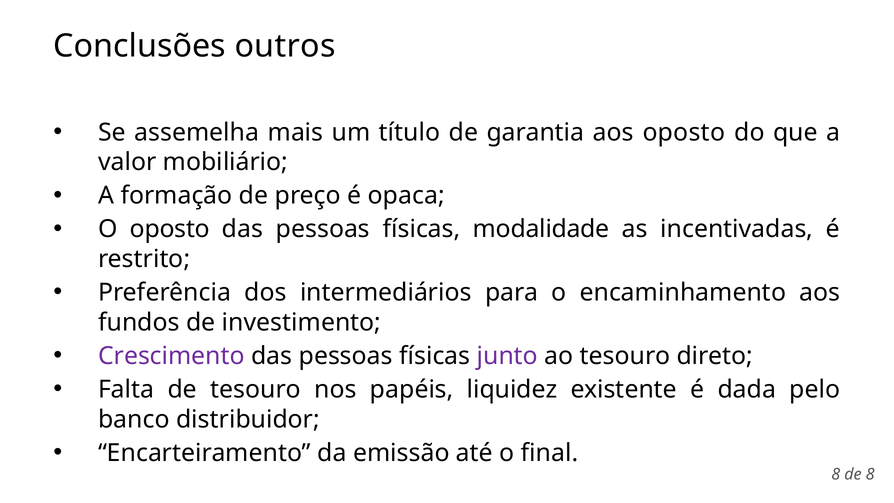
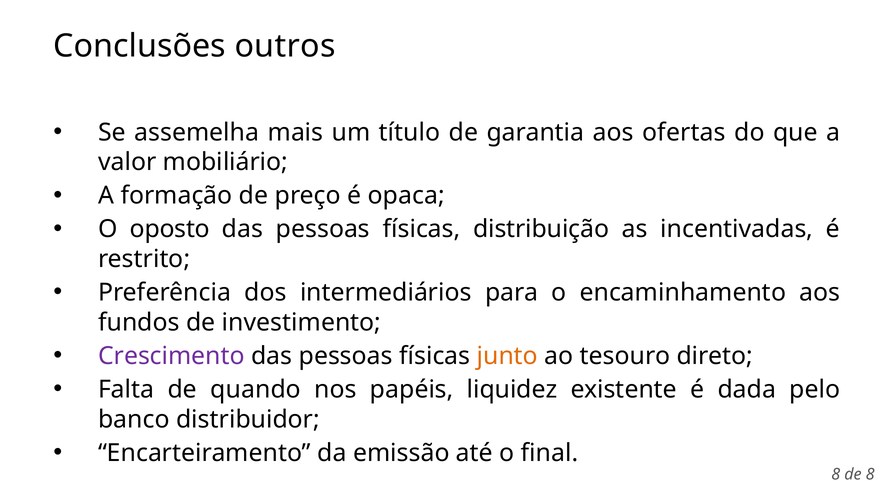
aos oposto: oposto -> ofertas (684, 132)
modalidade: modalidade -> distribuição (541, 229)
junto colour: purple -> orange (507, 356)
de tesouro: tesouro -> quando (256, 389)
